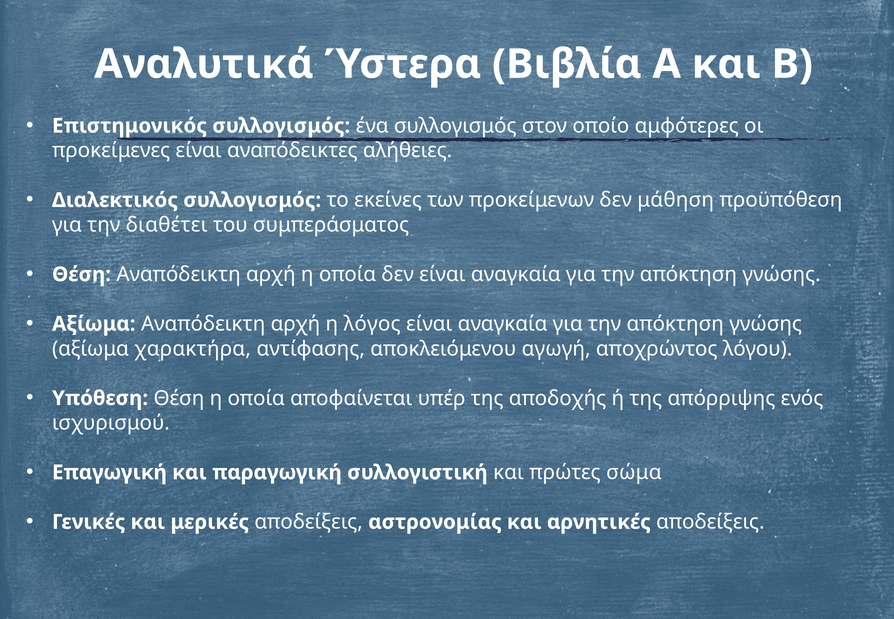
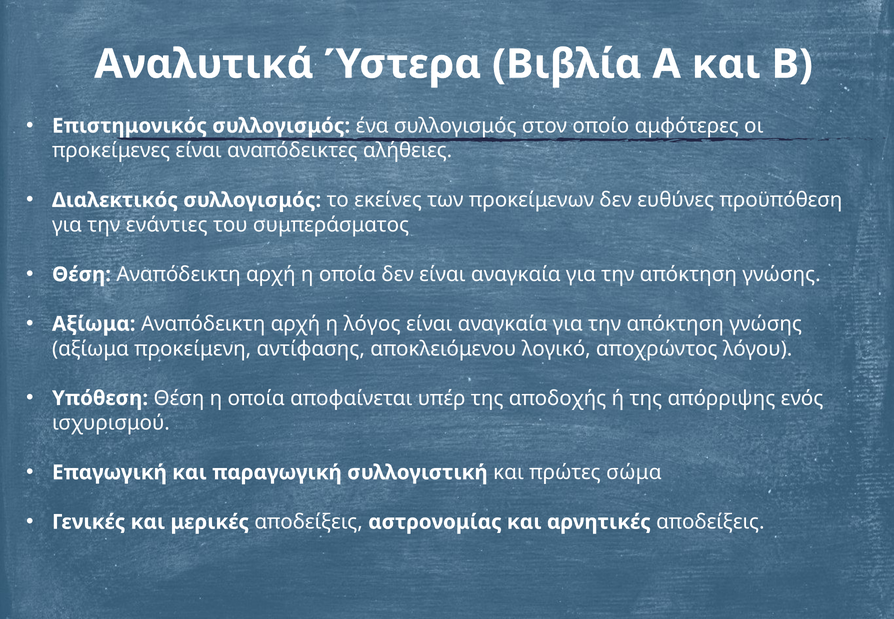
μάθηση: μάθηση -> ευθύνες (676, 200)
διαθέτει: διαθέτει -> ενάντιες (167, 225)
χαρακτήρα: χαρακτήρα -> προκείμενη (193, 349)
αγωγή: αγωγή -> λογικό (556, 349)
